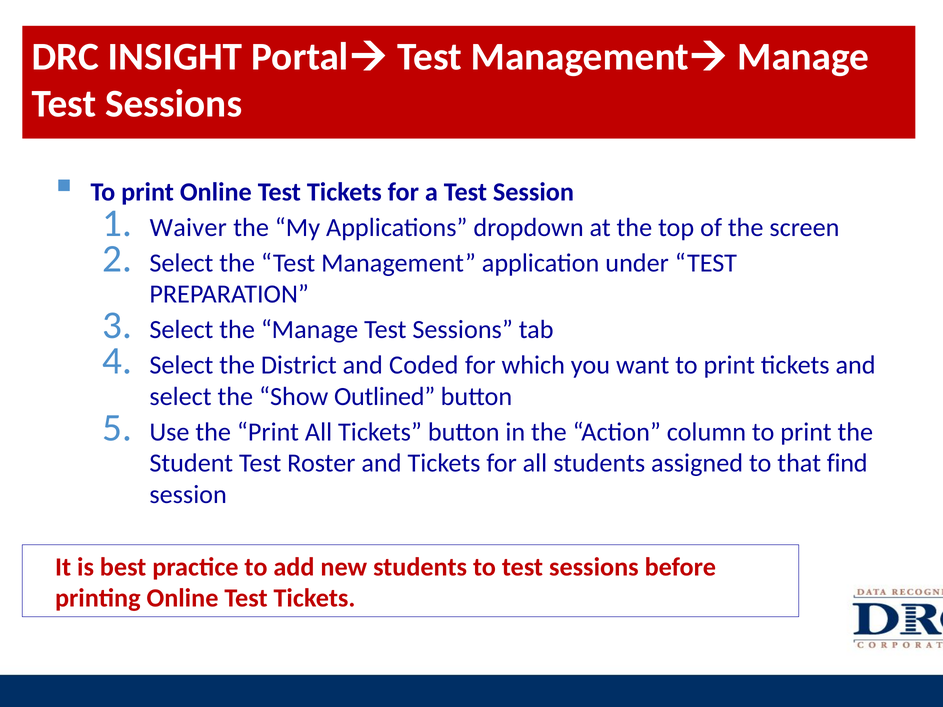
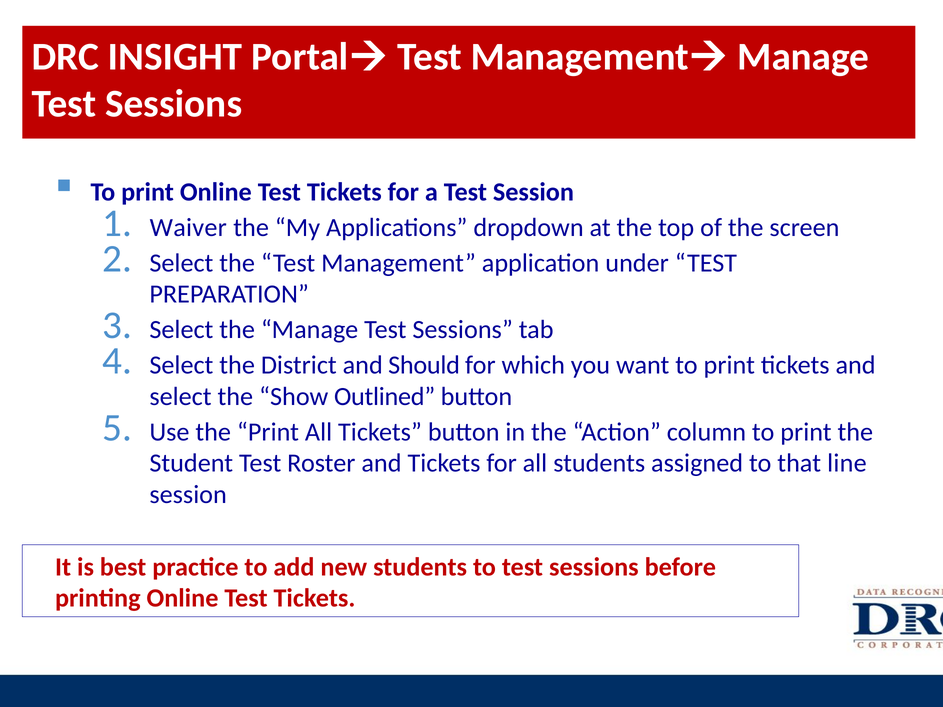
Coded: Coded -> Should (424, 365)
find: find -> line (847, 463)
